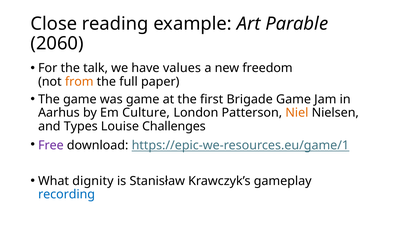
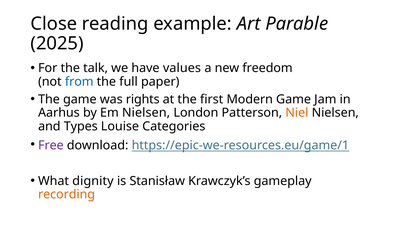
2060: 2060 -> 2025 (57, 44)
from colour: orange -> blue (79, 82)
was game: game -> rights (143, 99)
Brigade: Brigade -> Modern (250, 99)
Em Culture: Culture -> Nielsen (146, 113)
Challenges: Challenges -> Categories (174, 127)
recording colour: blue -> orange (67, 195)
